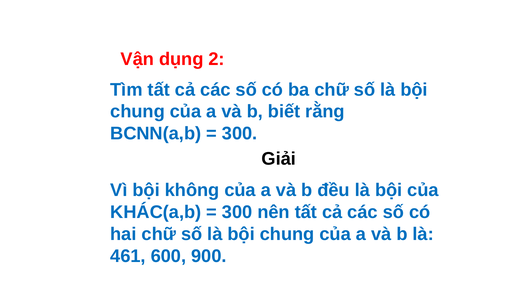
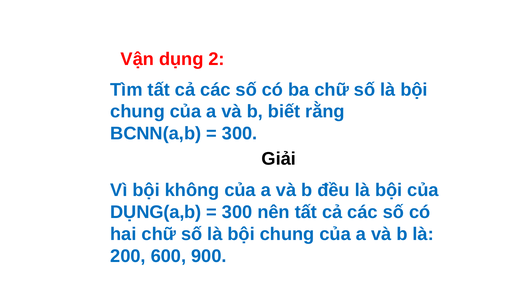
KHÁC(a,b: KHÁC(a,b -> DỤNG(a,b (156, 212)
461: 461 -> 200 (128, 256)
